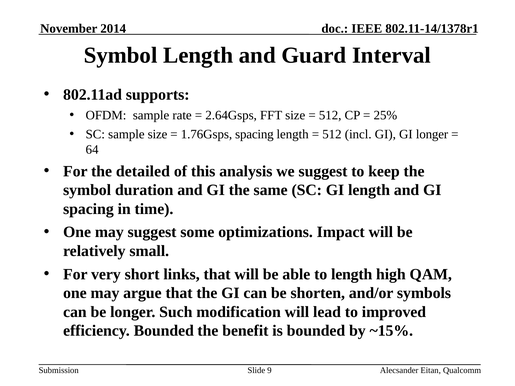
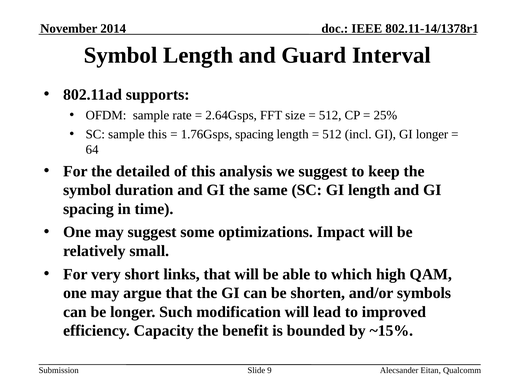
sample size: size -> this (157, 134)
to length: length -> which (352, 274)
efficiency Bounded: Bounded -> Capacity (164, 331)
